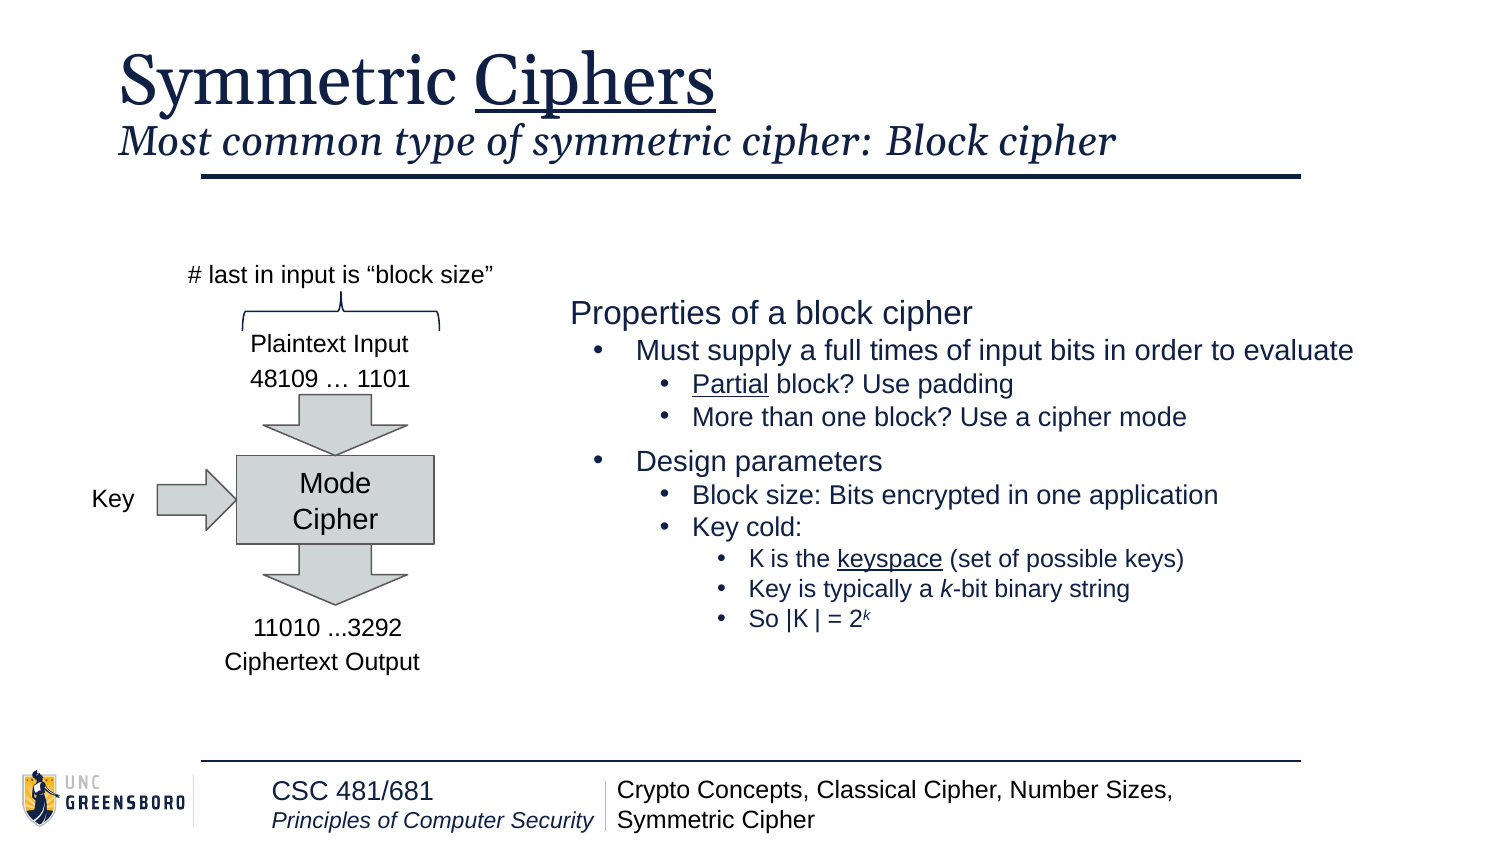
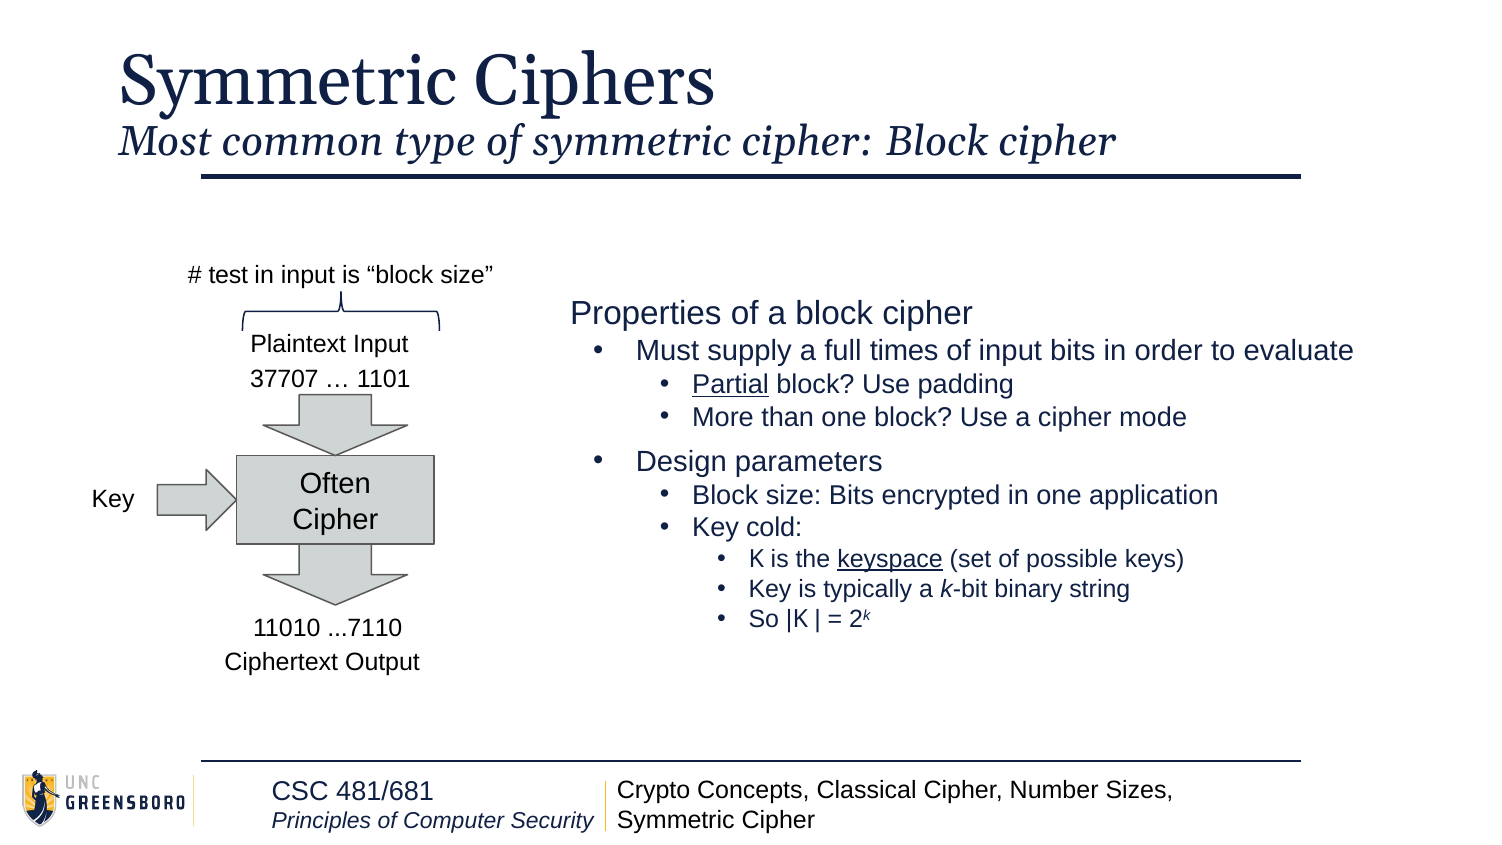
Ciphers underline: present -> none (596, 81)
last: last -> test (228, 275)
48109: 48109 -> 37707 (284, 379)
Mode: Mode -> Often (335, 484)
...3292: ...3292 -> ...7110 (365, 628)
